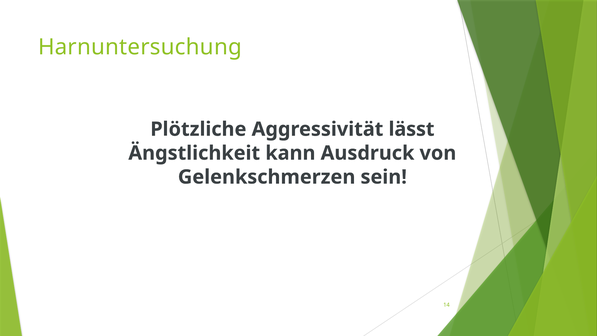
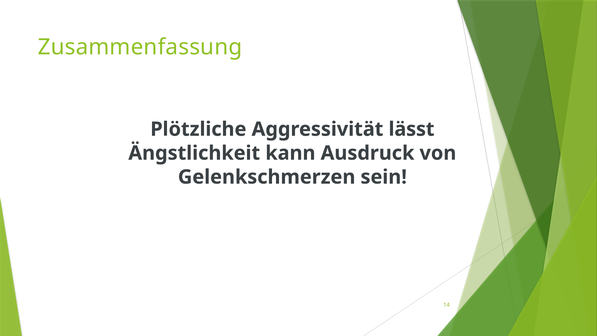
Harnuntersuchung: Harnuntersuchung -> Zusammenfassung (140, 47)
